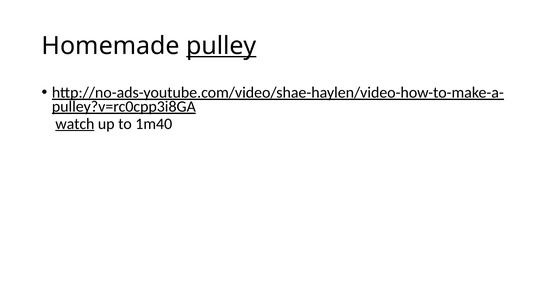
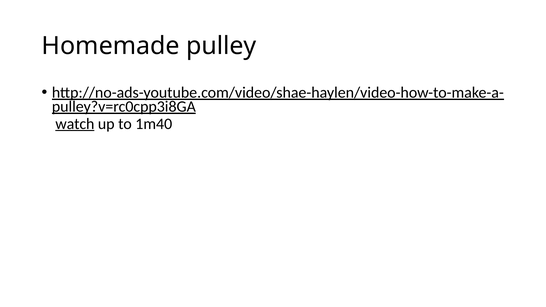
pulley underline: present -> none (221, 46)
